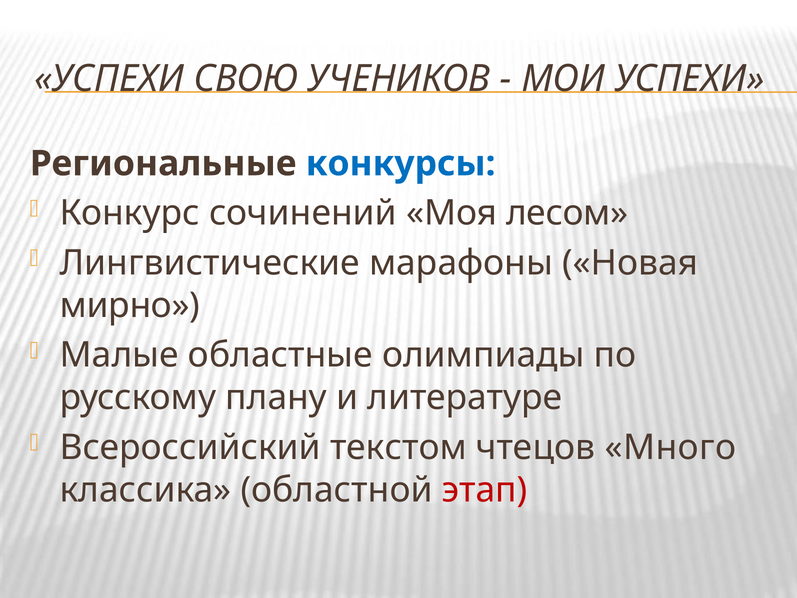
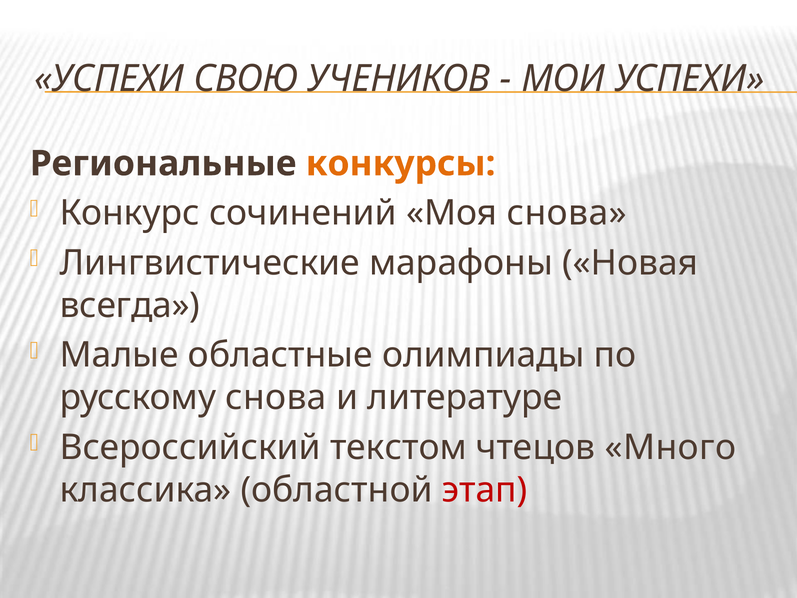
конкурсы colour: blue -> orange (401, 163)
Моя лесом: лесом -> снова (567, 213)
мирно: мирно -> всегда (130, 305)
русскому плану: плану -> снова (276, 398)
